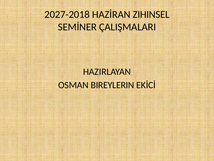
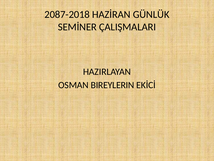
2027-2018: 2027-2018 -> 2087-2018 (67, 14)
ZIHINSEL: ZIHINSEL -> GÜNLÜK (151, 14)
